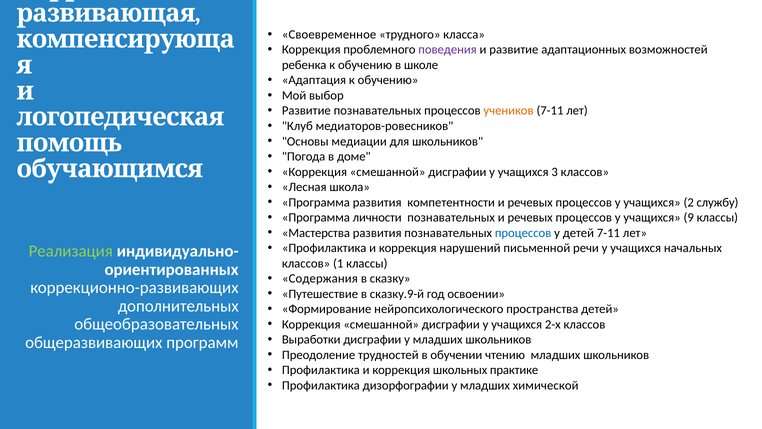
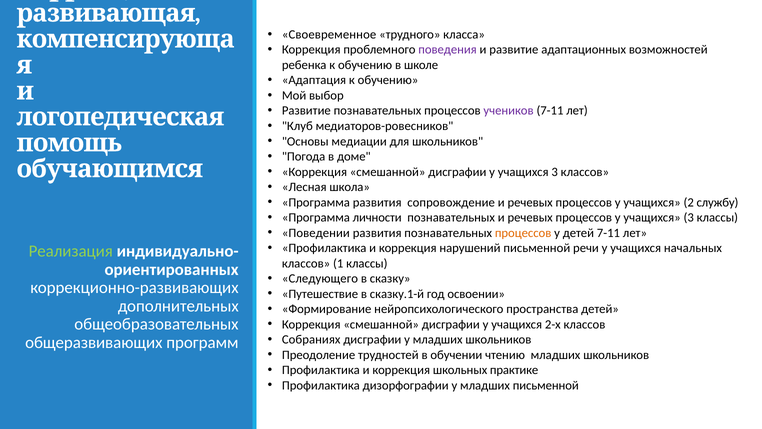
учеников colour: orange -> purple (509, 111)
компетентности: компетентности -> сопровождение (451, 202)
процессов у учащихся 9: 9 -> 3 (689, 217)
Мастерства: Мастерства -> Поведении (316, 233)
процессов colour: blue -> orange (523, 233)
Содержания: Содержания -> Следующего (320, 278)
сказку.9-й: сказку.9-й -> сказку.1-й (397, 294)
Выработки: Выработки -> Собраниях (311, 339)
младших химической: химической -> письменной (546, 385)
